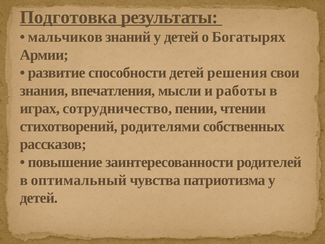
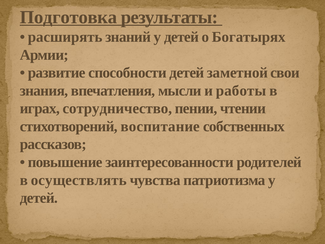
мальчиков: мальчиков -> расширять (65, 37)
решения: решения -> заметной (237, 73)
родителями: родителями -> воспитание (160, 126)
оптимальный: оптимальный -> осуществлять (79, 180)
